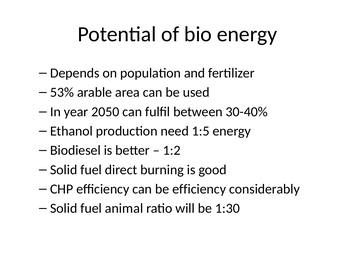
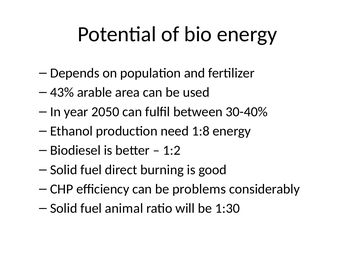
53%: 53% -> 43% (62, 92)
1:5: 1:5 -> 1:8 (201, 131)
be efficiency: efficiency -> problems (199, 189)
